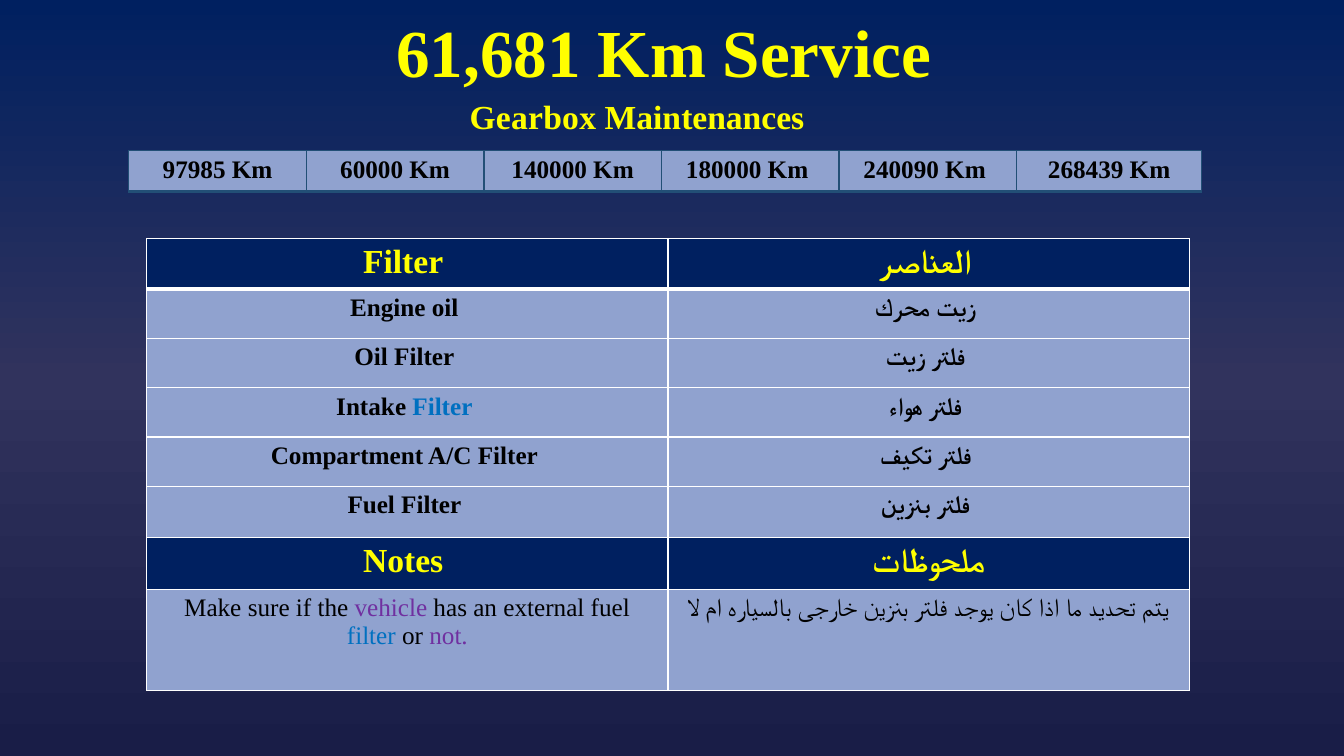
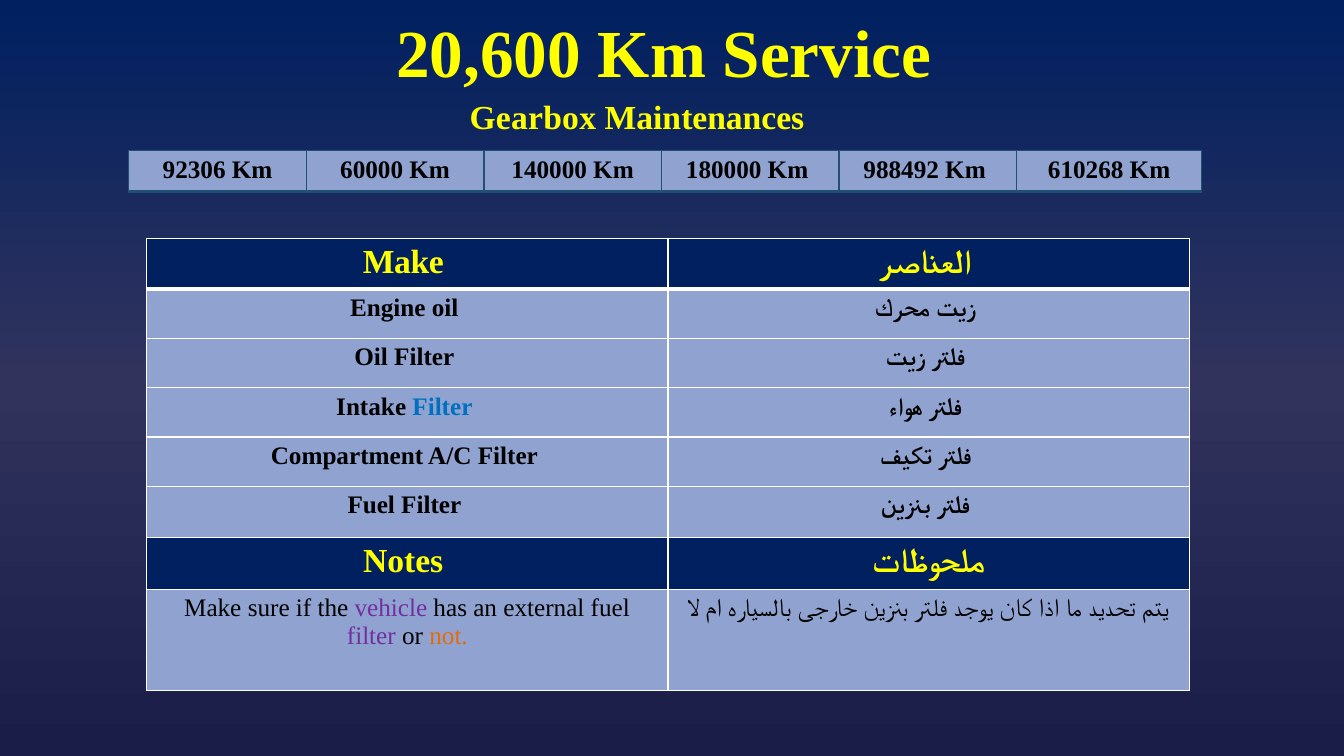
61,681: 61,681 -> 20,600 (489, 55)
97985: 97985 -> 92306 (194, 170)
240090: 240090 -> 988492 (901, 170)
268439: 268439 -> 610268 (1086, 170)
Filter: Filter -> Make (403, 262)
filter colour: blue -> purple (371, 637)
not colour: purple -> orange (449, 637)
